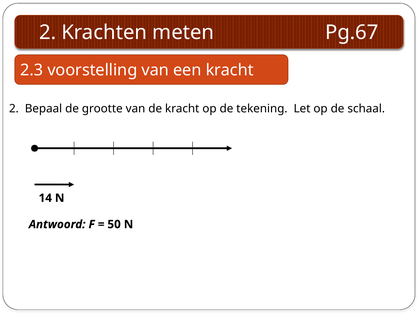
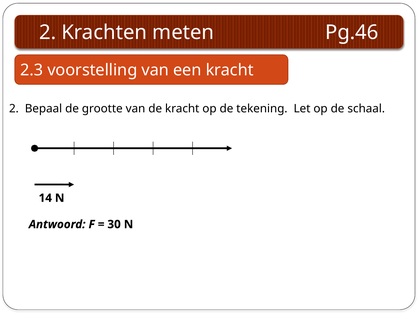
Pg.67: Pg.67 -> Pg.46 (352, 32)
50: 50 -> 30 (114, 224)
